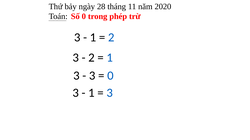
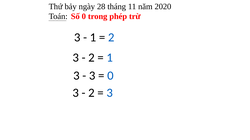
1: 1 -> 2 (91, 93)
